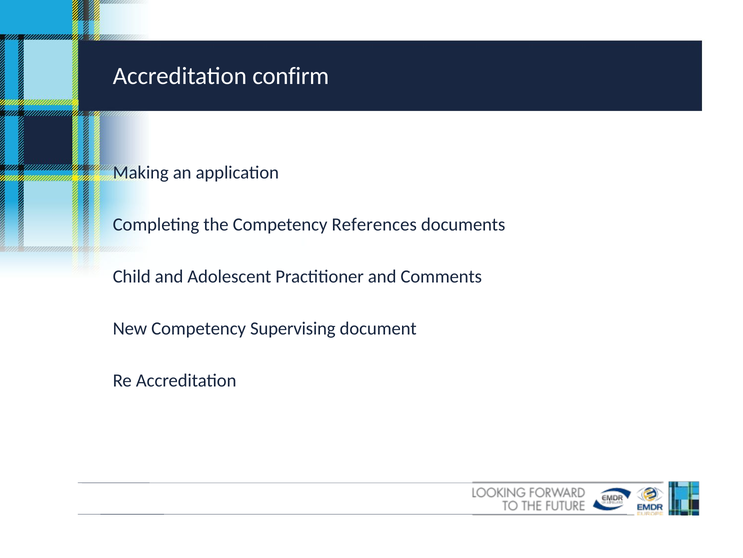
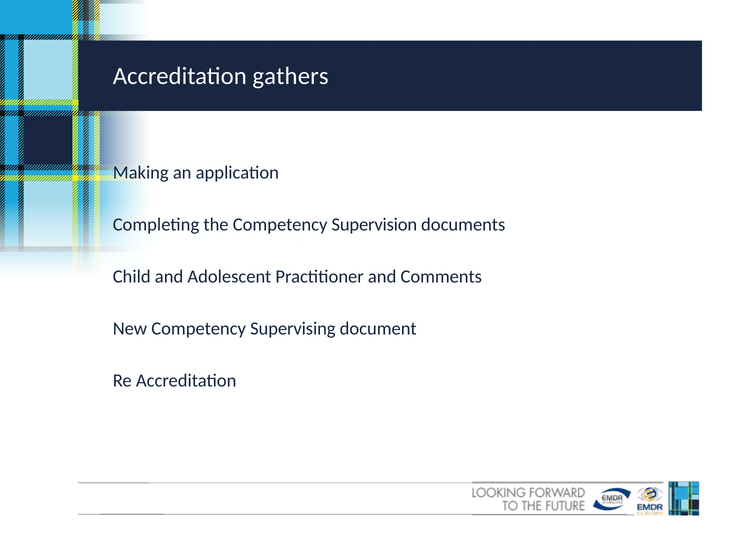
confirm: confirm -> gathers (291, 76)
References: References -> Supervision (374, 224)
